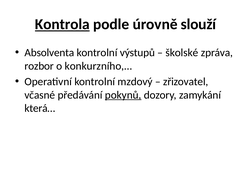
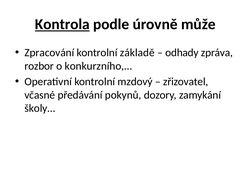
slouží: slouží -> může (198, 24)
Absolventa: Absolventa -> Zpracování (49, 53)
výstupů: výstupů -> základě (137, 53)
školské: školské -> odhady (182, 53)
pokynů underline: present -> none (123, 95)
která…: která… -> školy… (40, 108)
